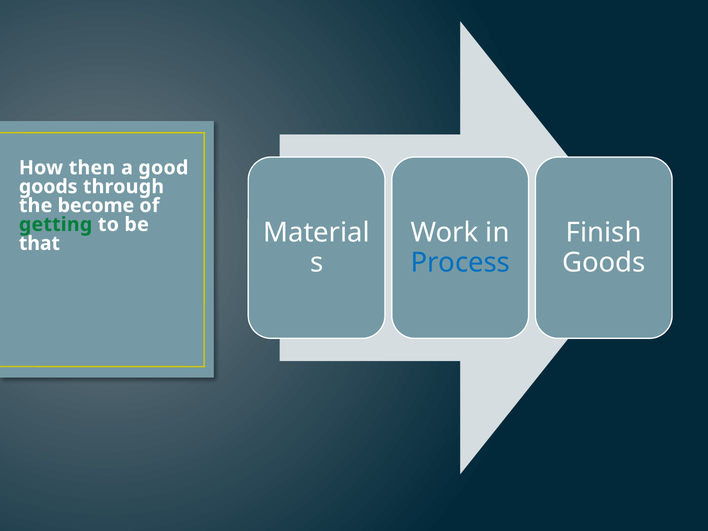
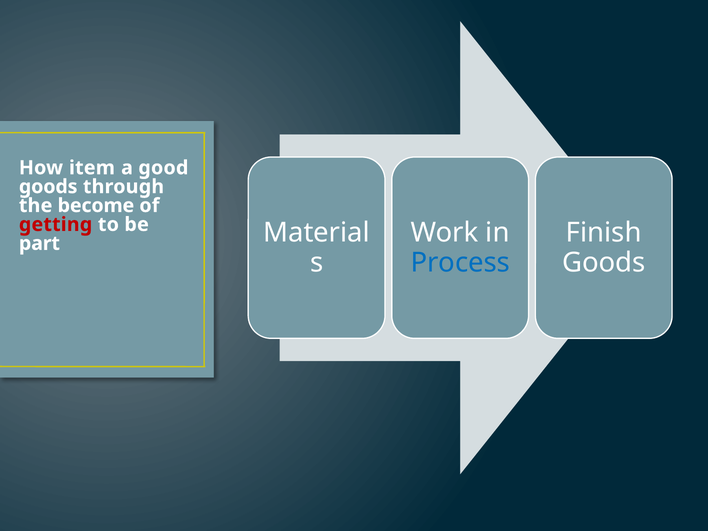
then: then -> item (92, 168)
getting colour: green -> red (56, 224)
that: that -> part (39, 243)
